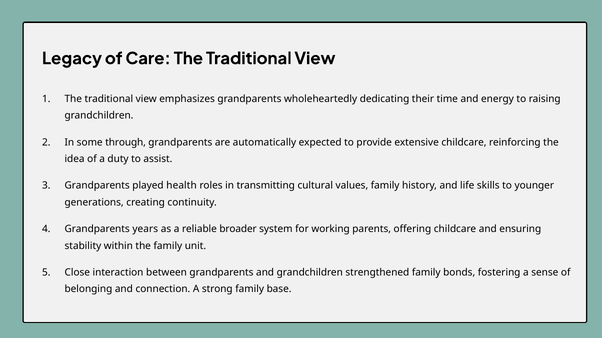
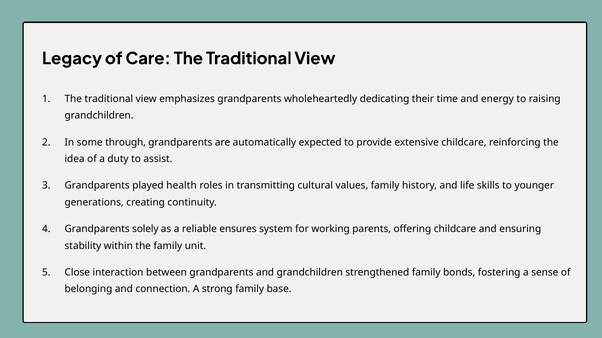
years: years -> solely (145, 229)
broader: broader -> ensures (238, 229)
